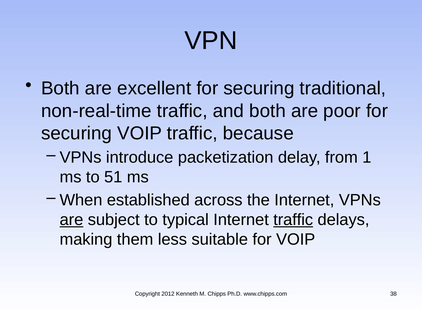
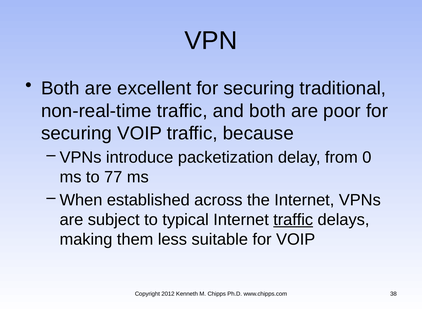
1: 1 -> 0 (367, 158)
51: 51 -> 77 (113, 177)
are underline: present -> none (71, 220)
